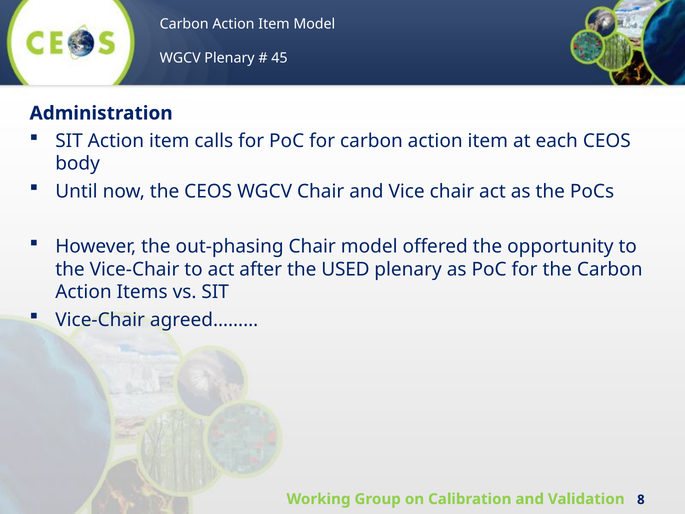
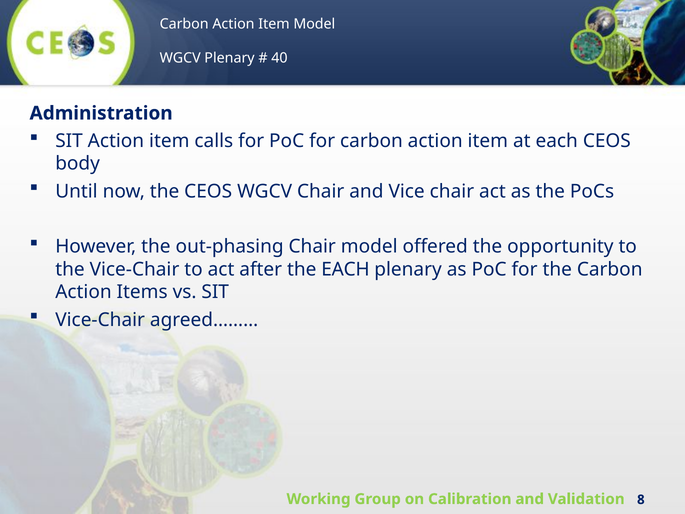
45: 45 -> 40 (279, 58)
the USED: USED -> EACH (345, 269)
